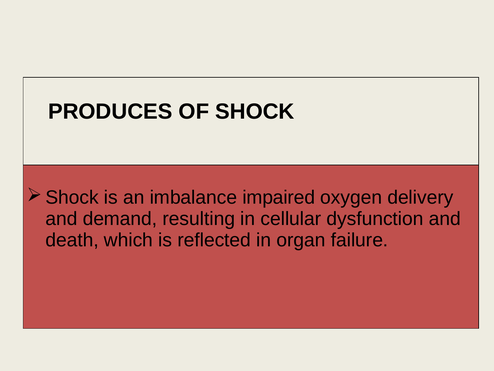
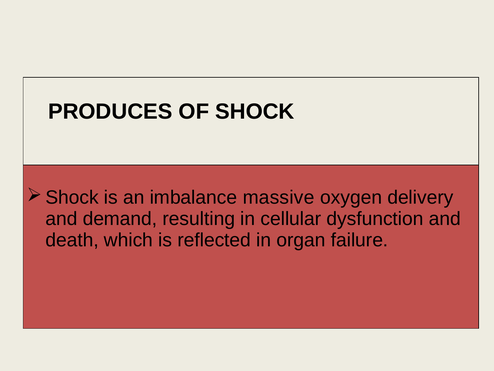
impaired: impaired -> massive (279, 197)
